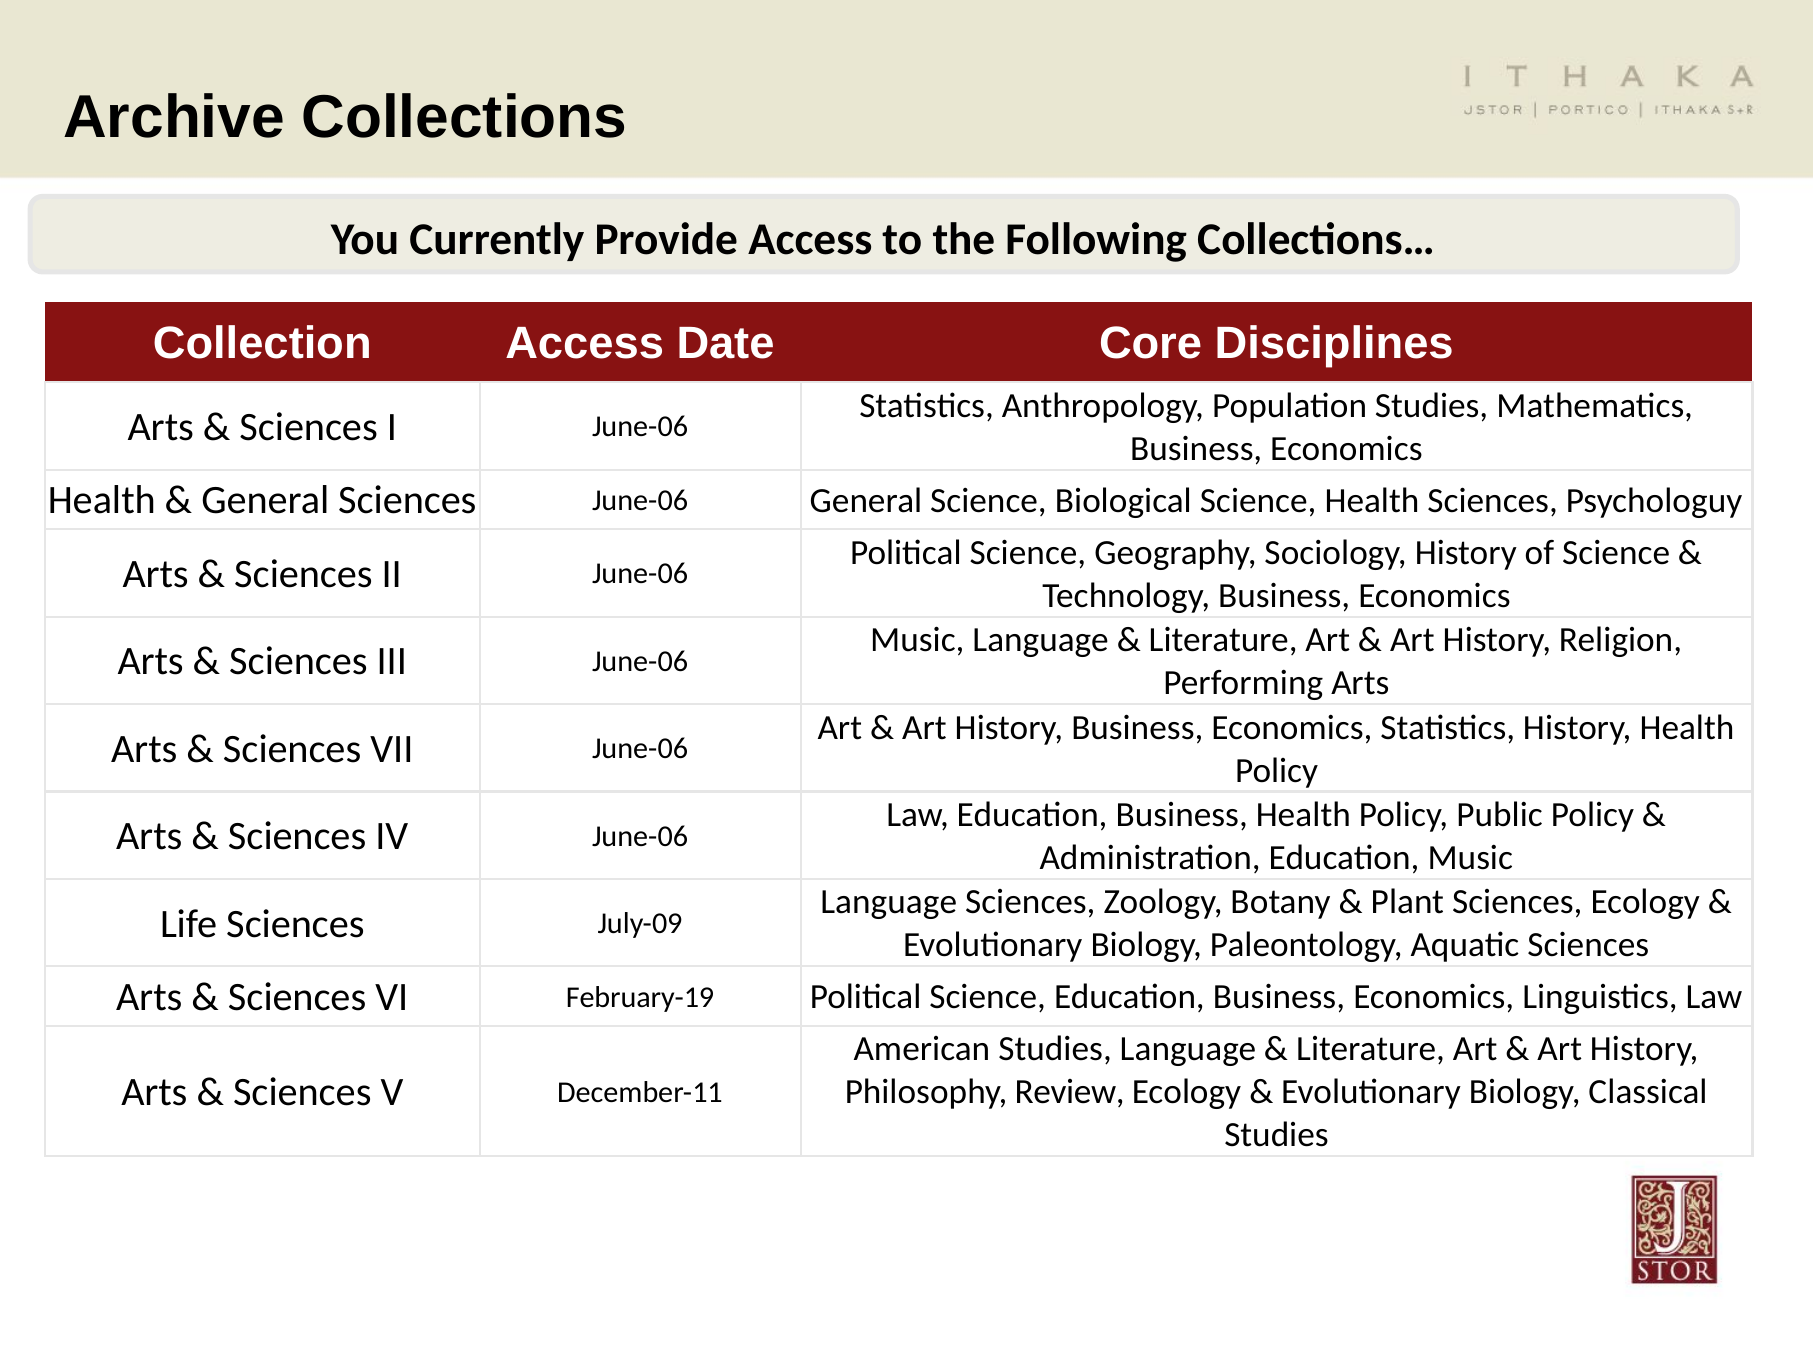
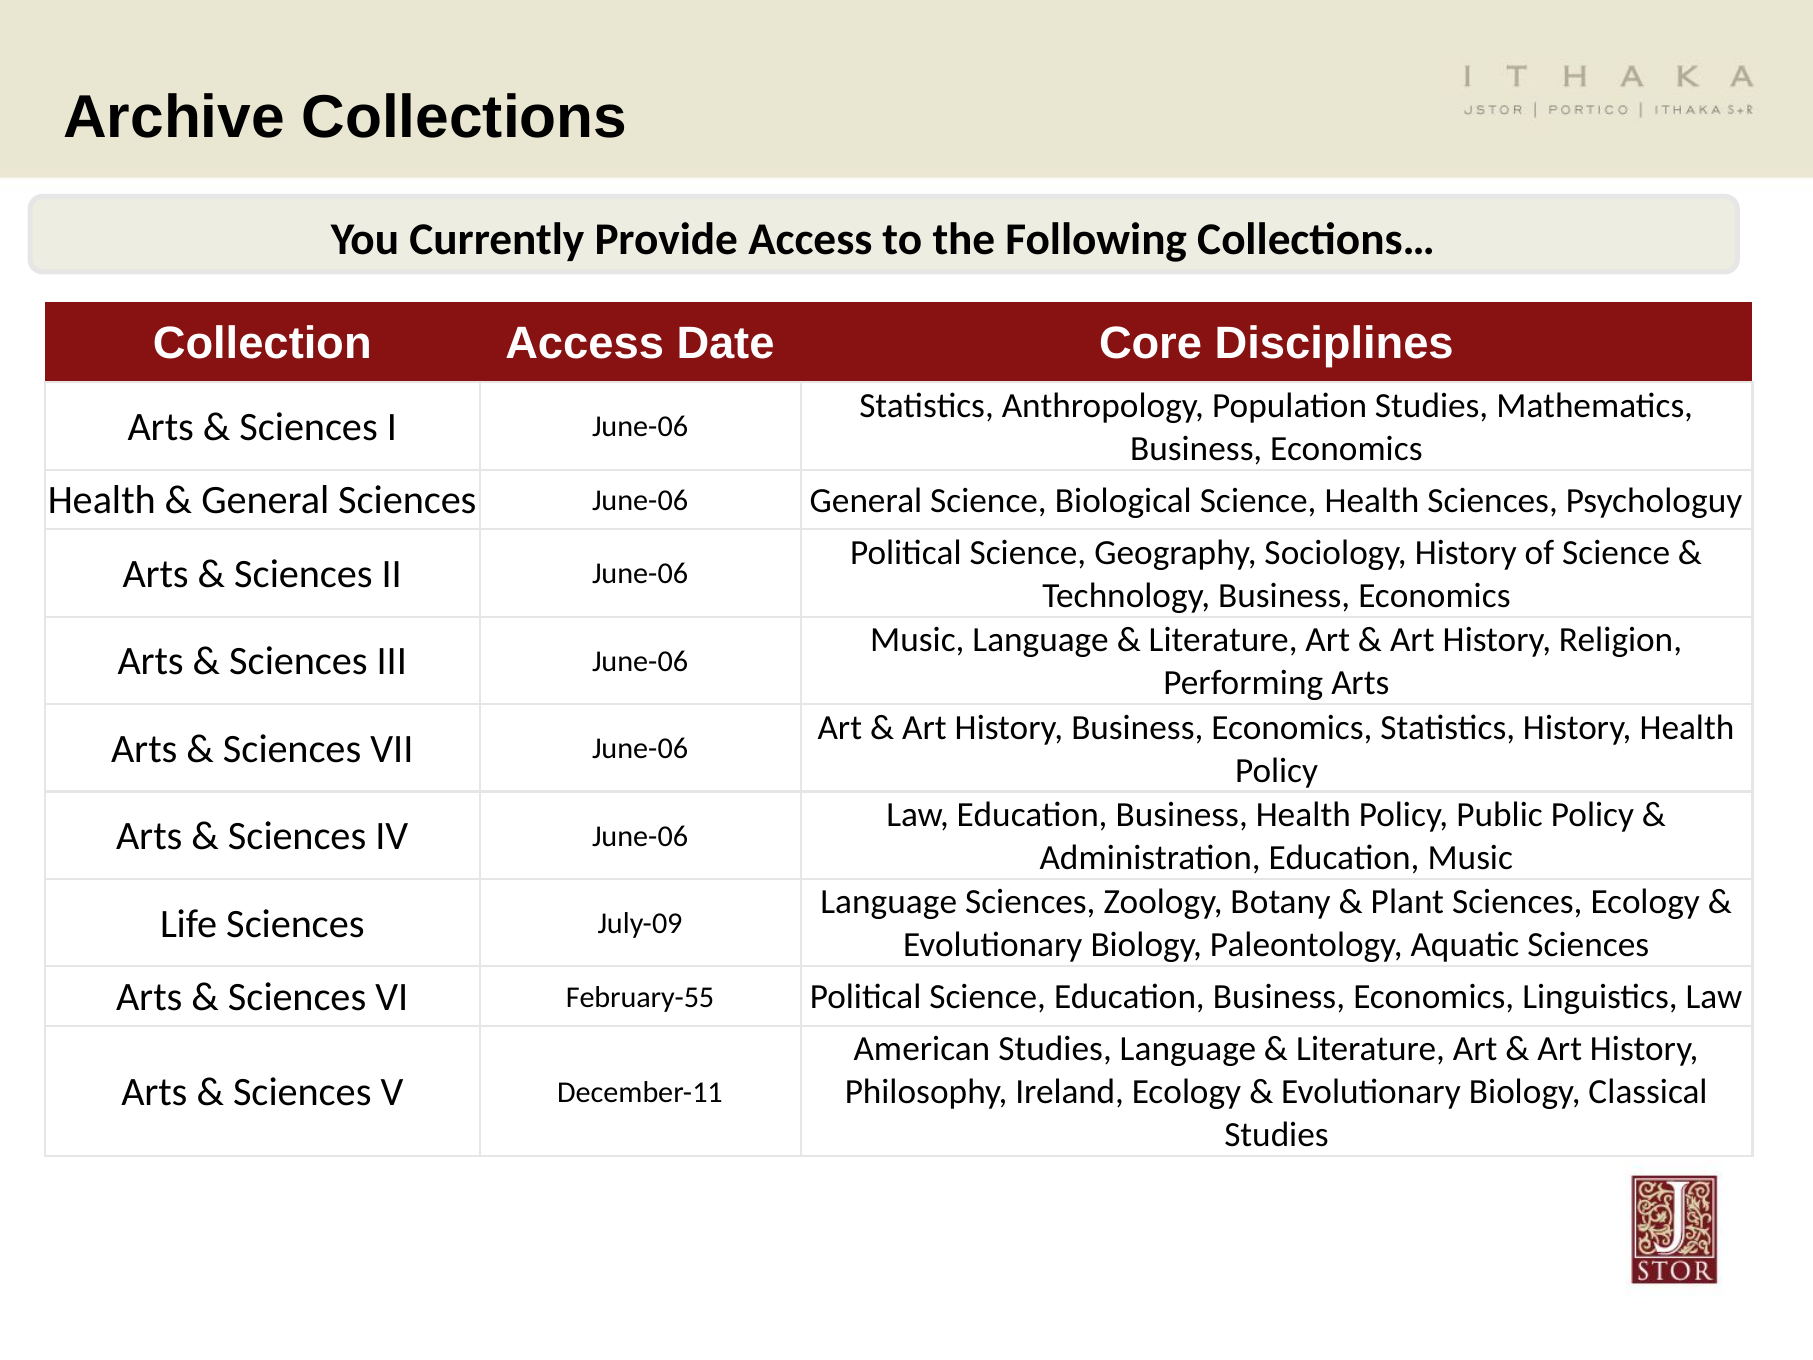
February-19: February-19 -> February-55 (640, 997)
Review: Review -> Ireland (1070, 1092)
